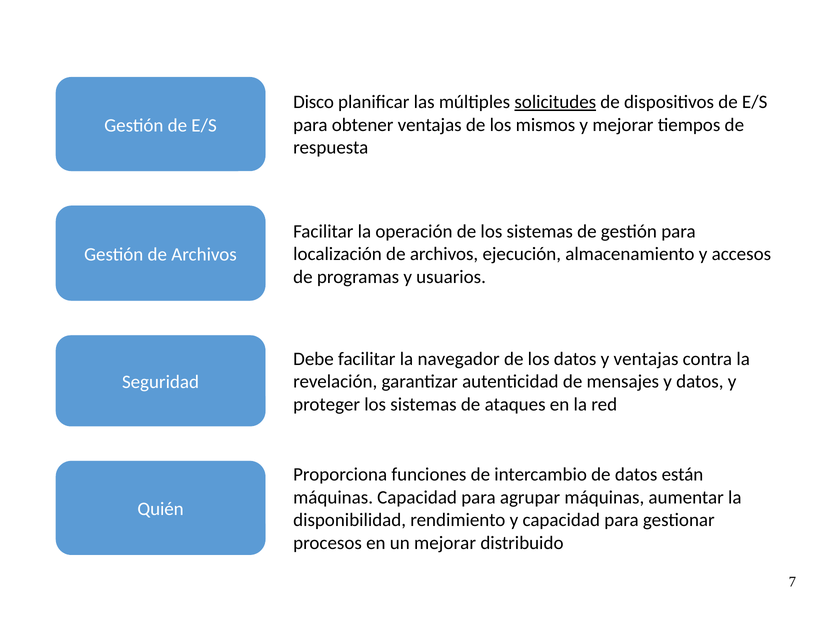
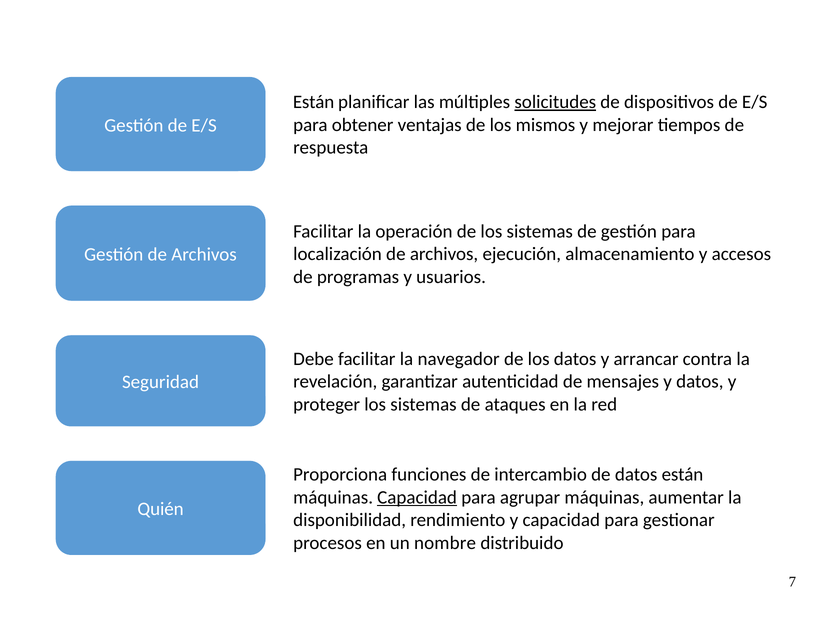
Disco: Disco -> Están (314, 102)
y ventajas: ventajas -> arrancar (646, 359)
Capacidad underline: none -> present (417, 498)
un mejorar: mejorar -> nombre (445, 543)
